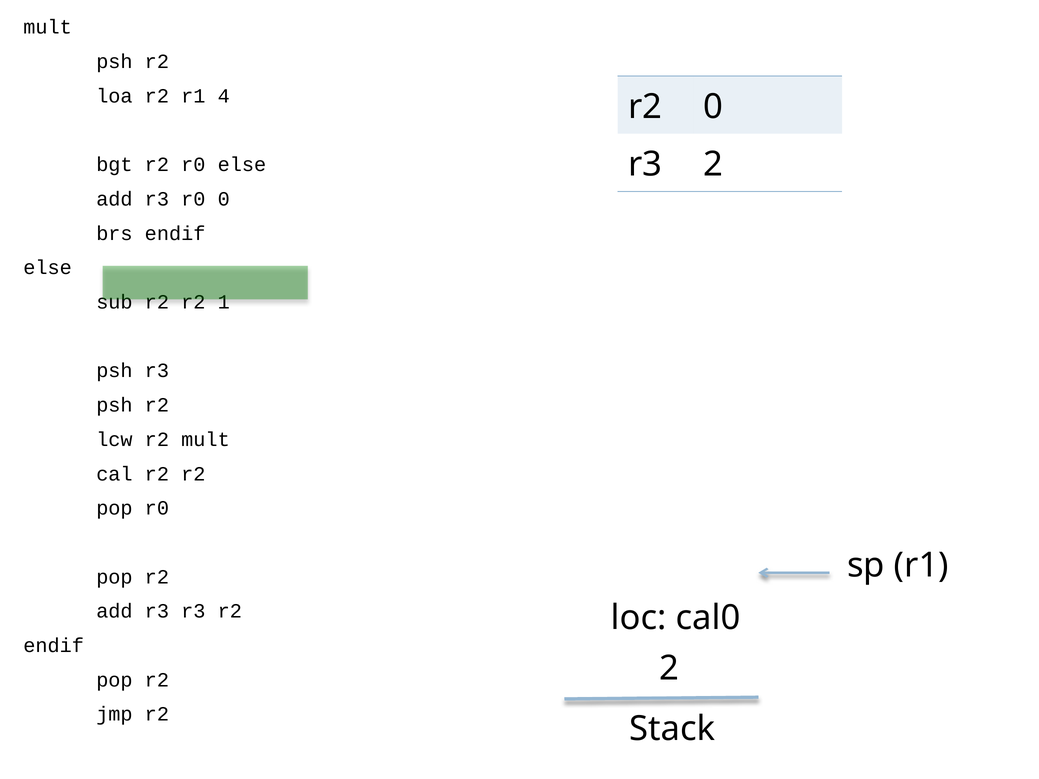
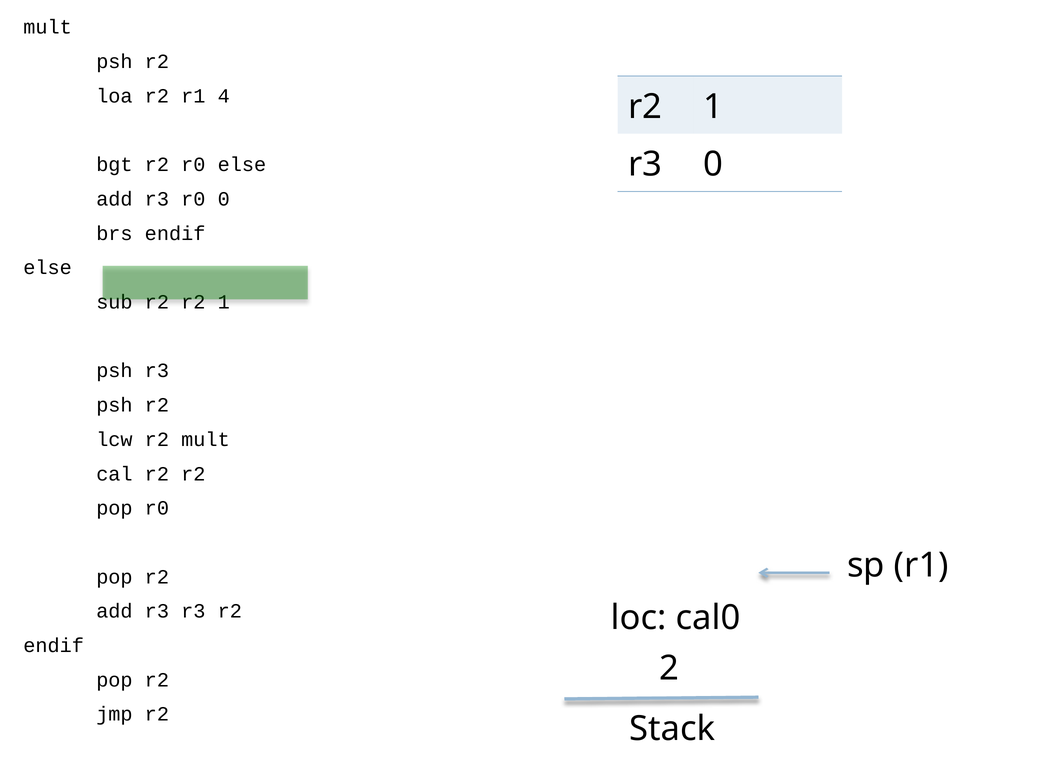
0: 0 -> 1 (713, 107)
r3 2: 2 -> 0 (713, 165)
